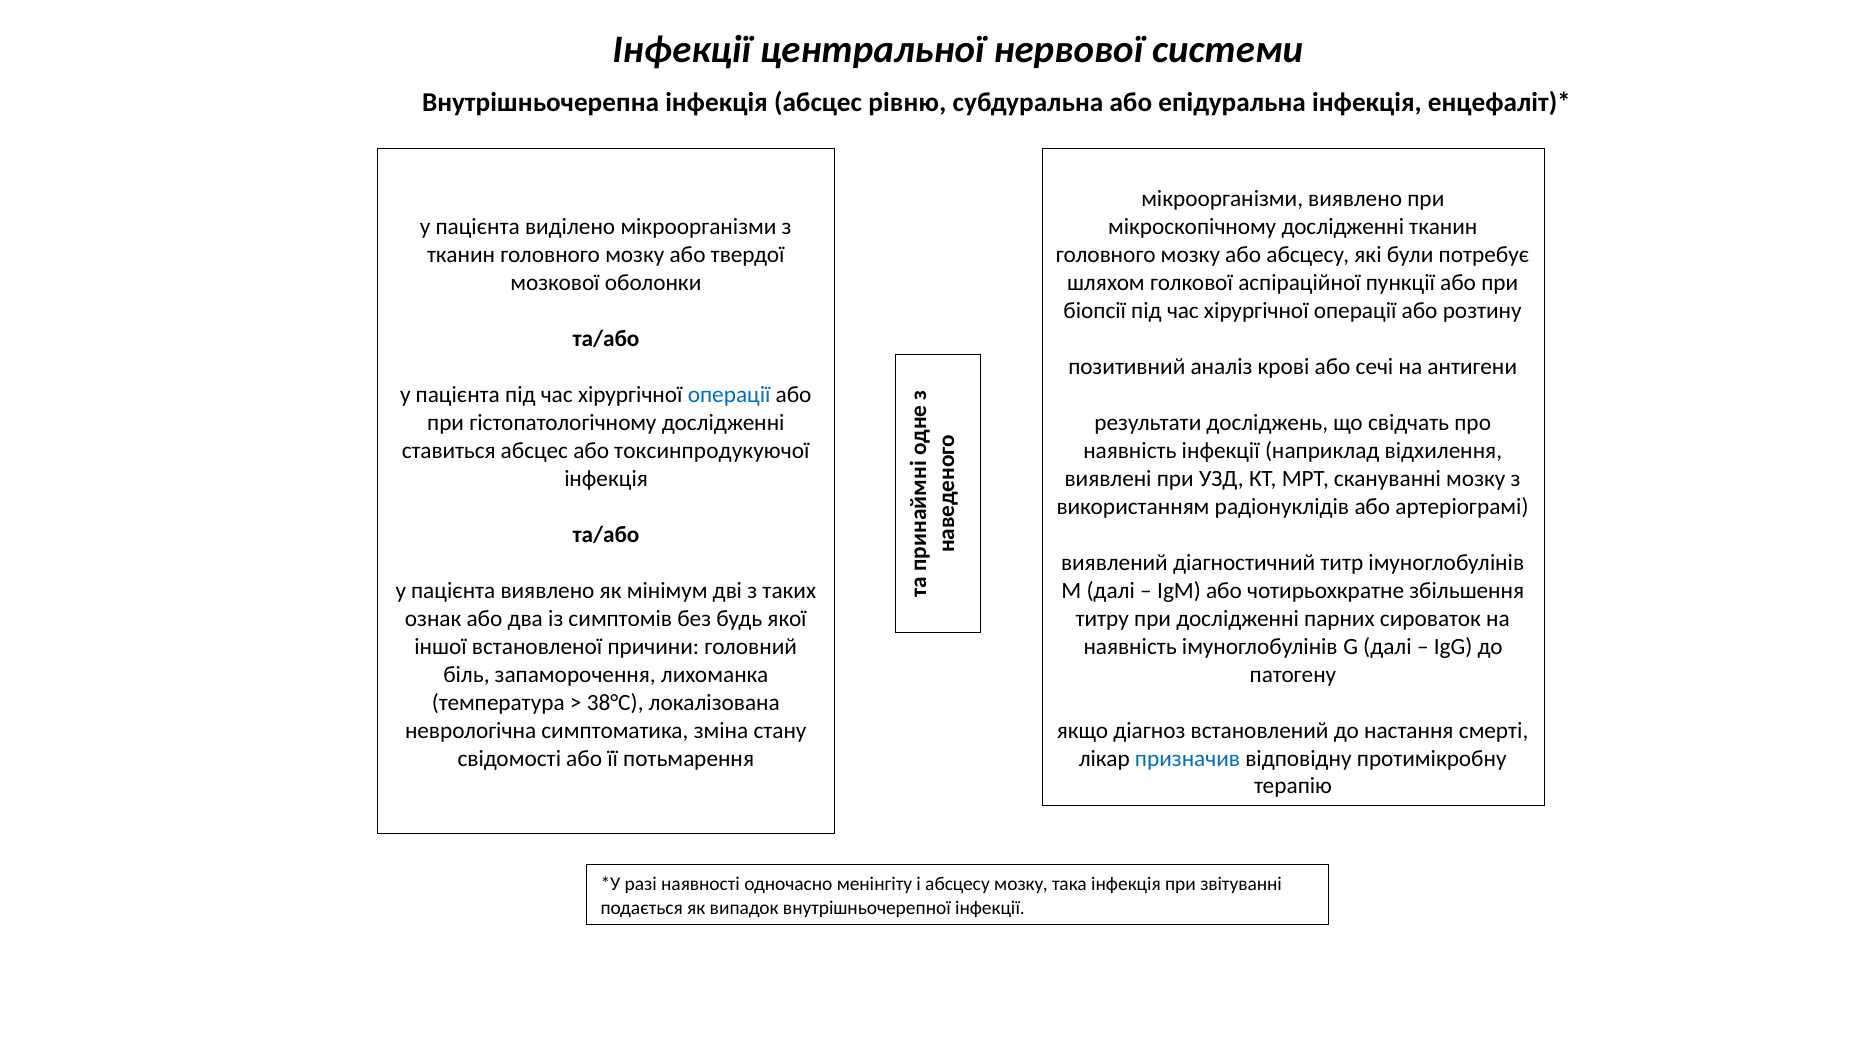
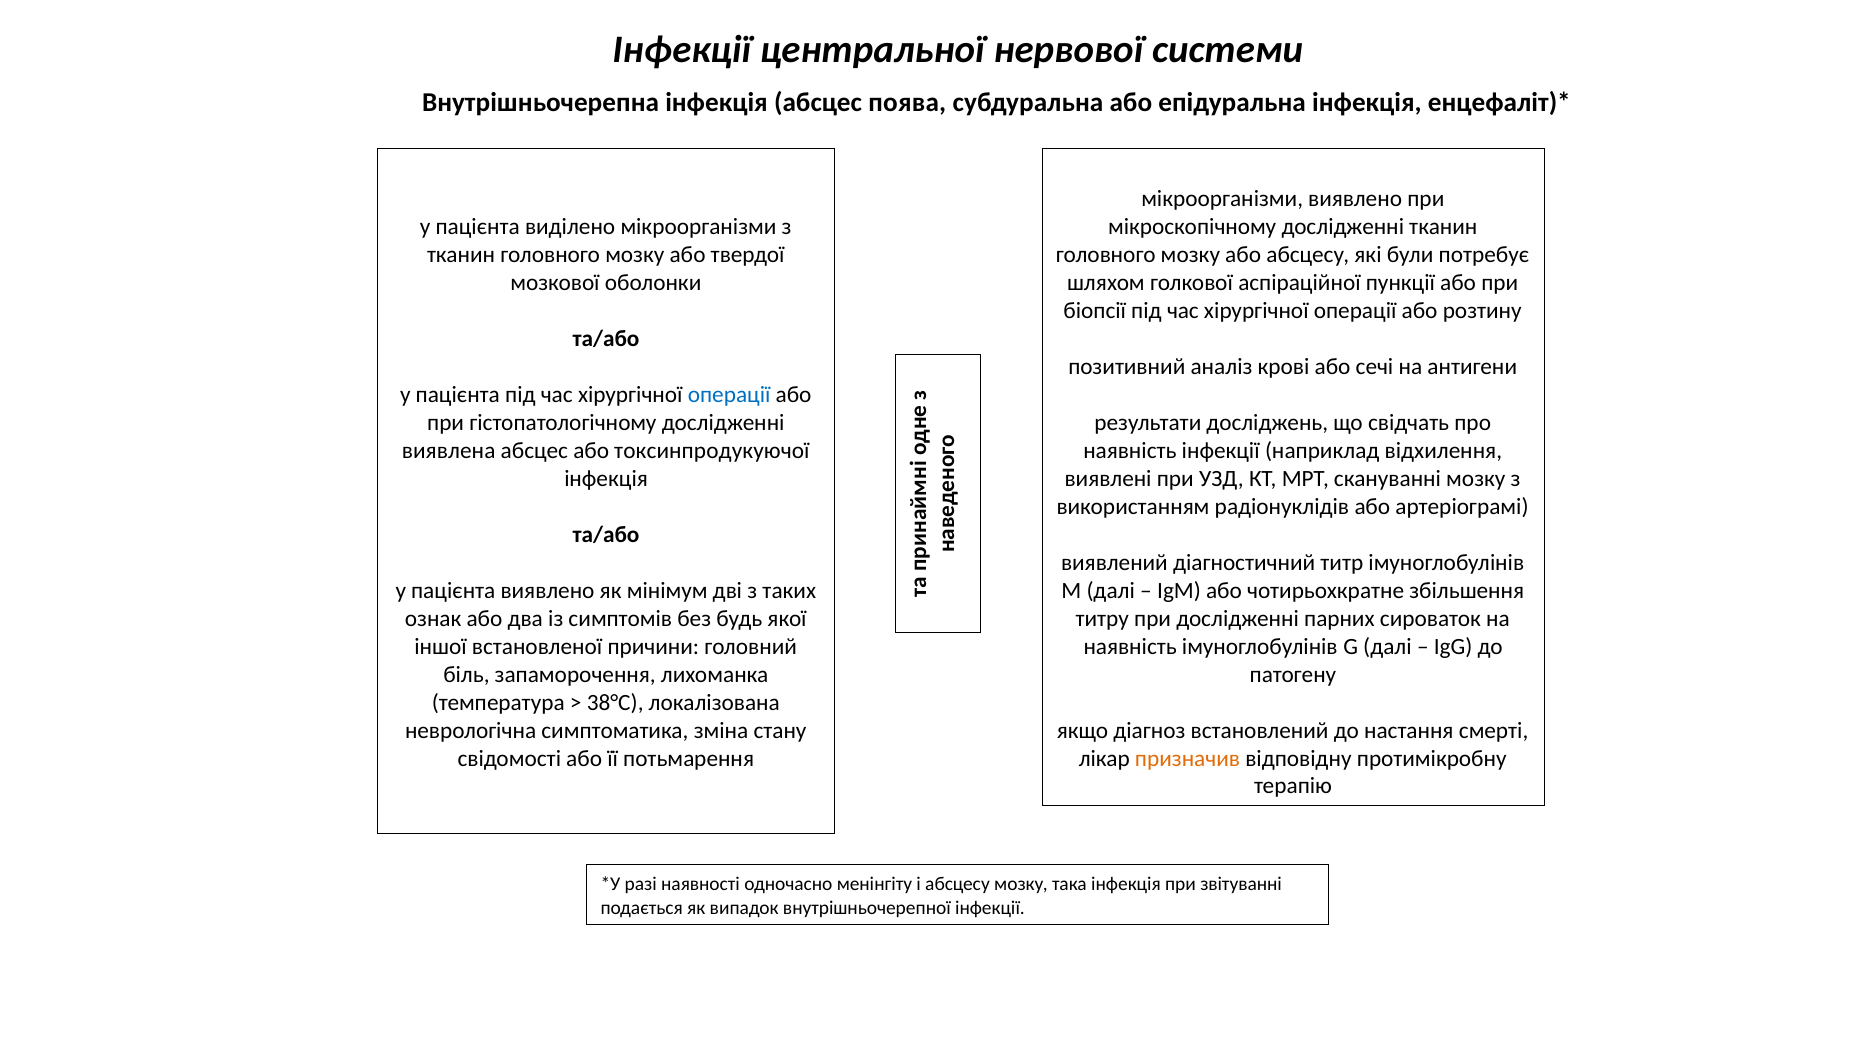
рівню: рівню -> поява (907, 103)
ставиться: ставиться -> виявлена (449, 451)
призначив colour: blue -> orange (1188, 758)
